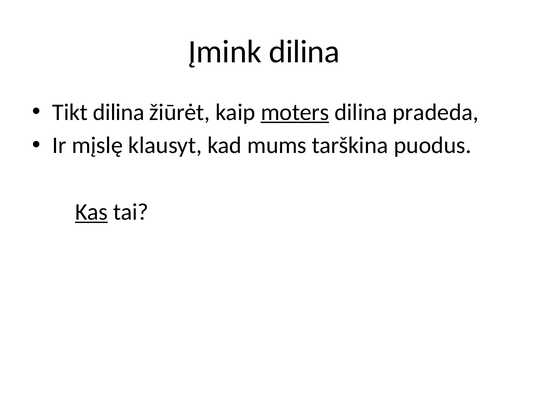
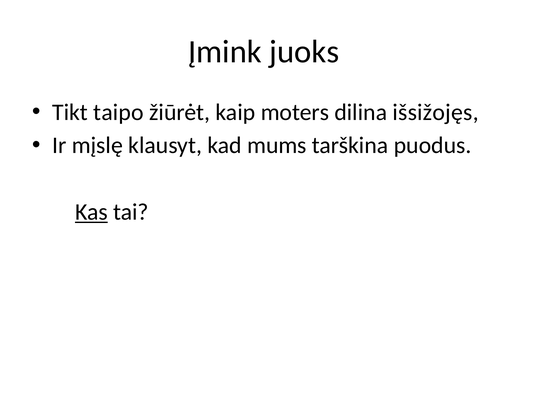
Įmink dilina: dilina -> juoks (304, 52)
Tikt dilina: dilina -> taipo (118, 112)
moters underline: present -> none (295, 112)
pradeda: pradeda -> išsižojęs (436, 112)
